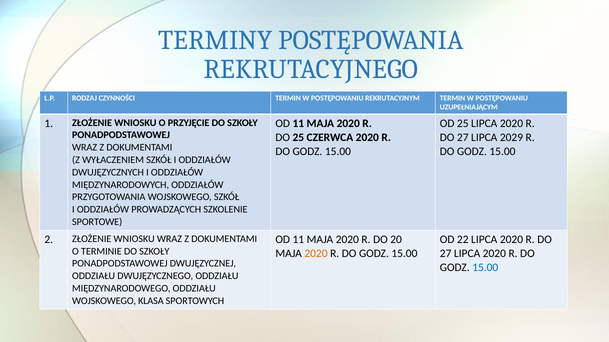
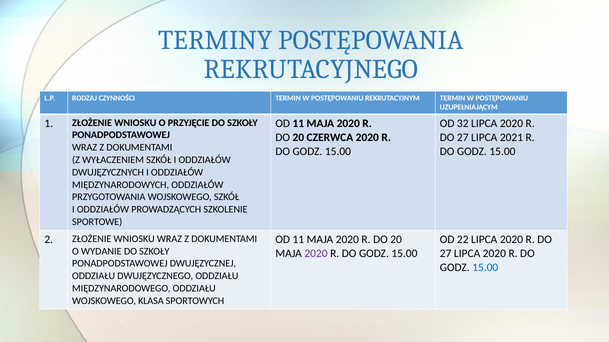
OD 25: 25 -> 32 (463, 124)
25: 25 -> 20 (298, 138)
2029: 2029 -> 2021 (511, 138)
TERMINIE: TERMINIE -> WYDANIE (101, 252)
2020 colour: orange -> purple (316, 254)
